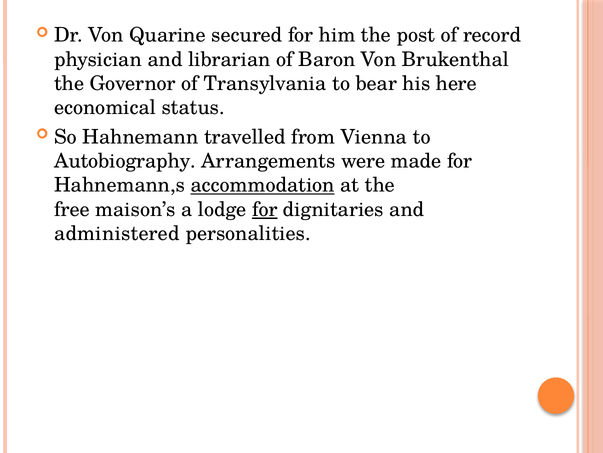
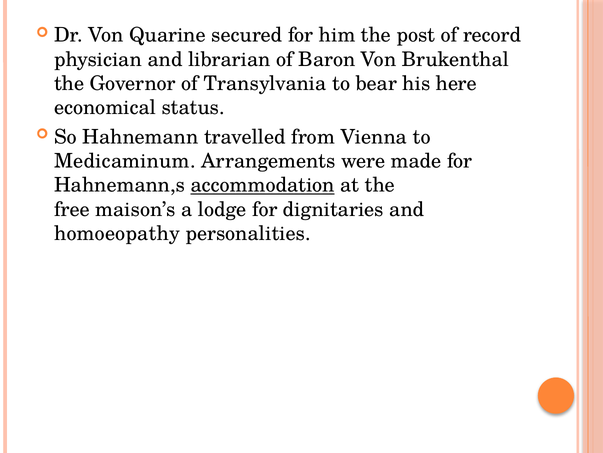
Autobiography: Autobiography -> Medicaminum (125, 161)
for underline: present -> none (265, 209)
administered: administered -> homoeopathy (117, 233)
